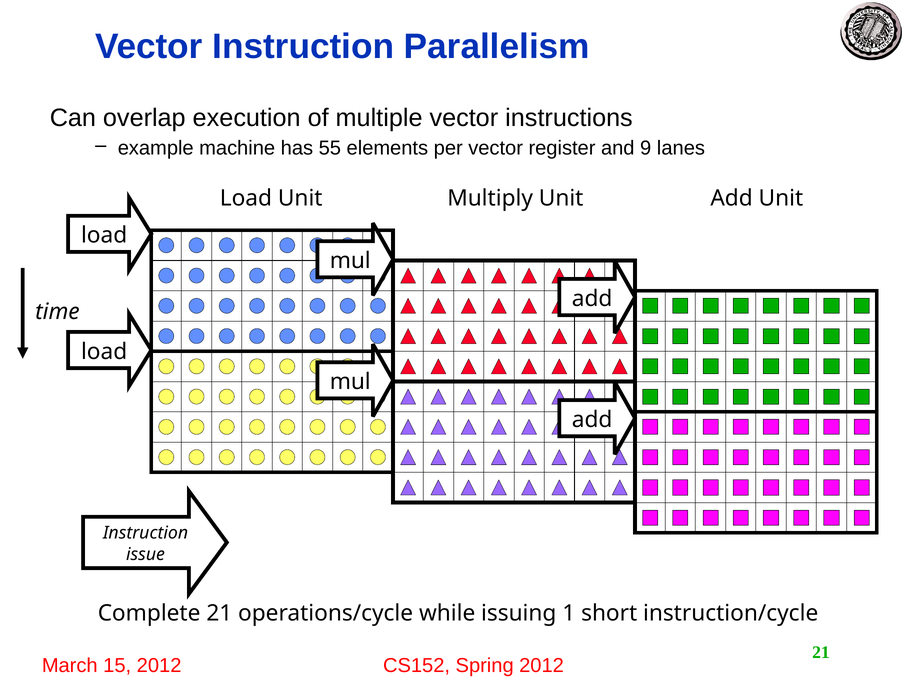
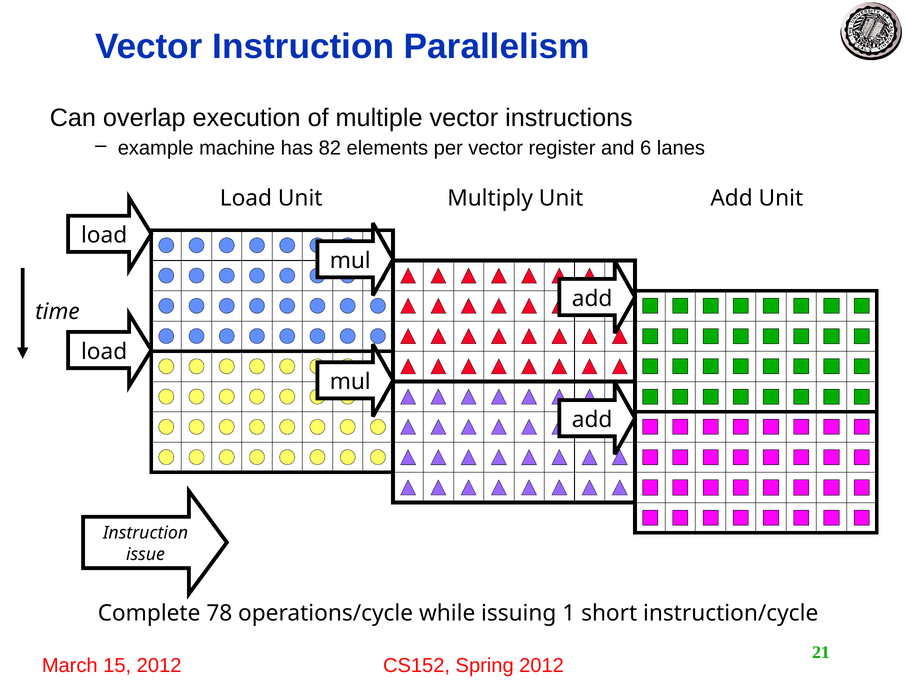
55: 55 -> 82 (330, 148)
9: 9 -> 6 (646, 148)
Complete 21: 21 -> 78 (219, 612)
